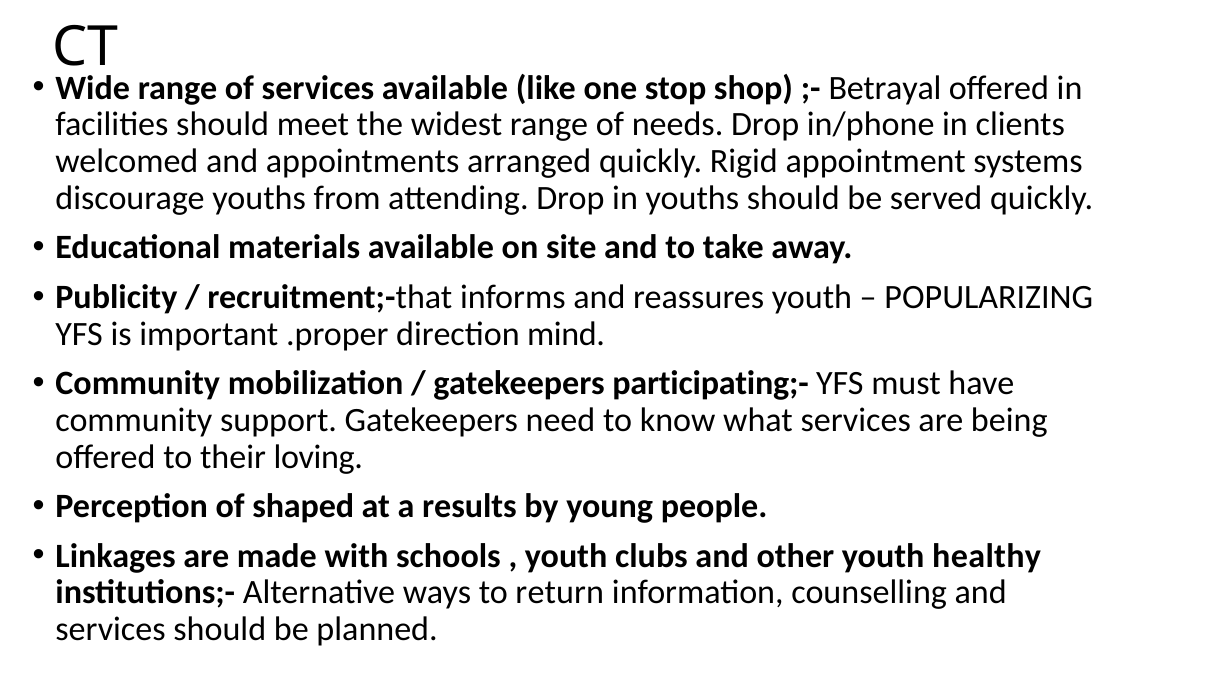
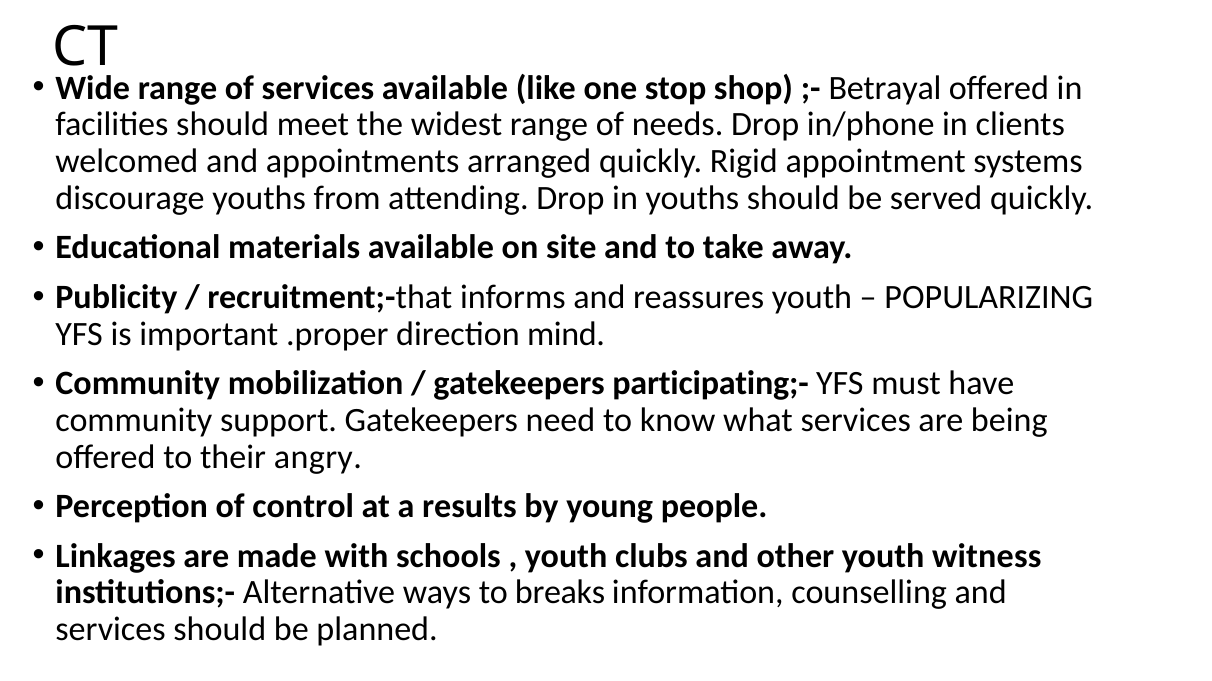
loving: loving -> angry (318, 458)
shaped: shaped -> control (303, 507)
healthy: healthy -> witness (987, 557)
return: return -> breaks (560, 593)
